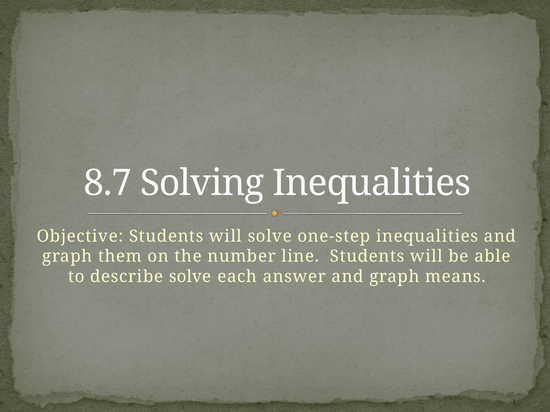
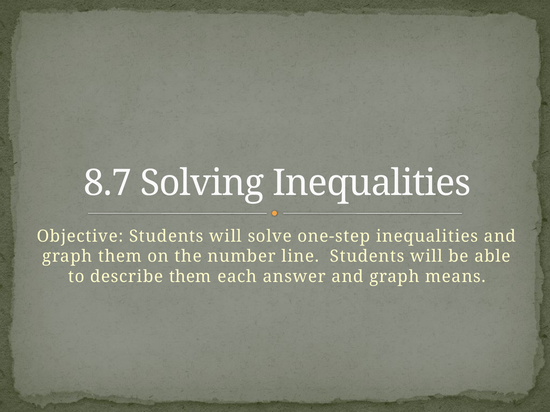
describe solve: solve -> them (190, 277)
